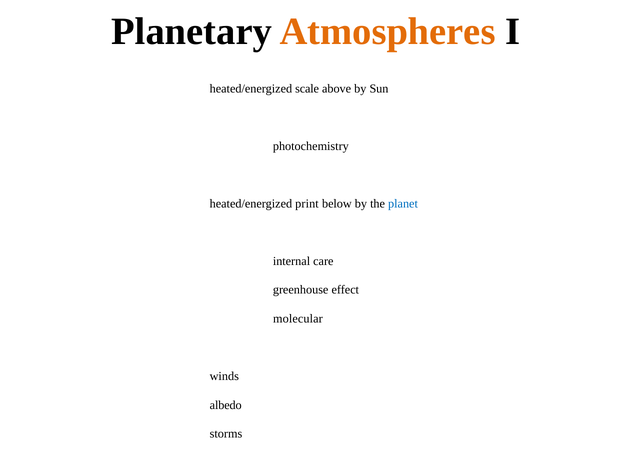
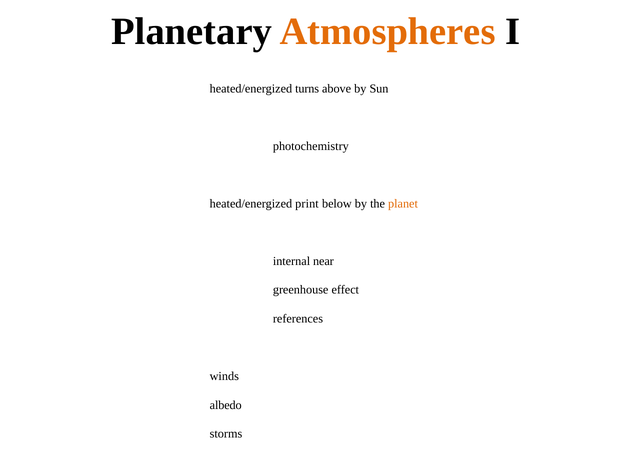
scale: scale -> turns (307, 89)
planet colour: blue -> orange (403, 204)
care: care -> near (323, 261)
molecular: molecular -> references (298, 319)
